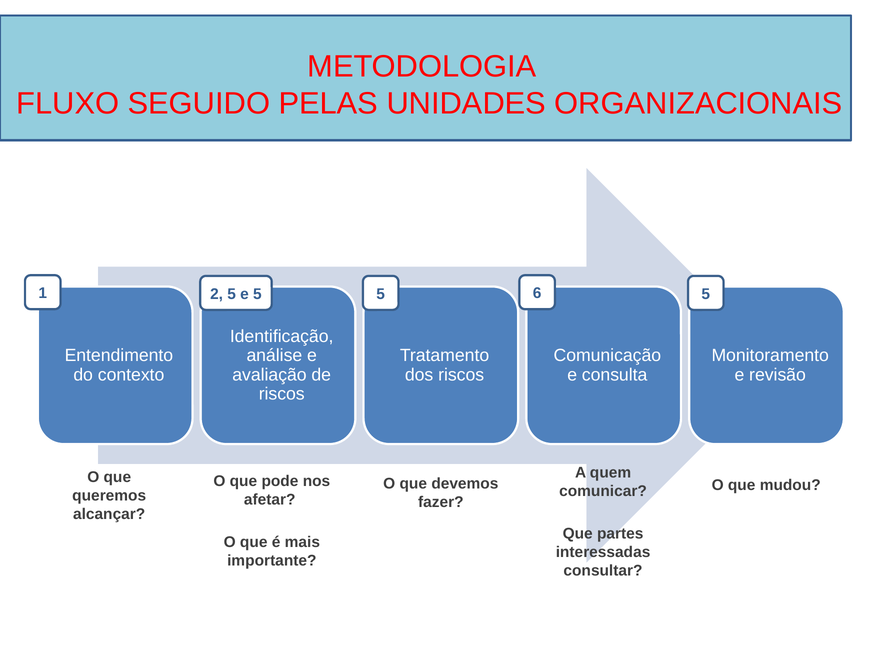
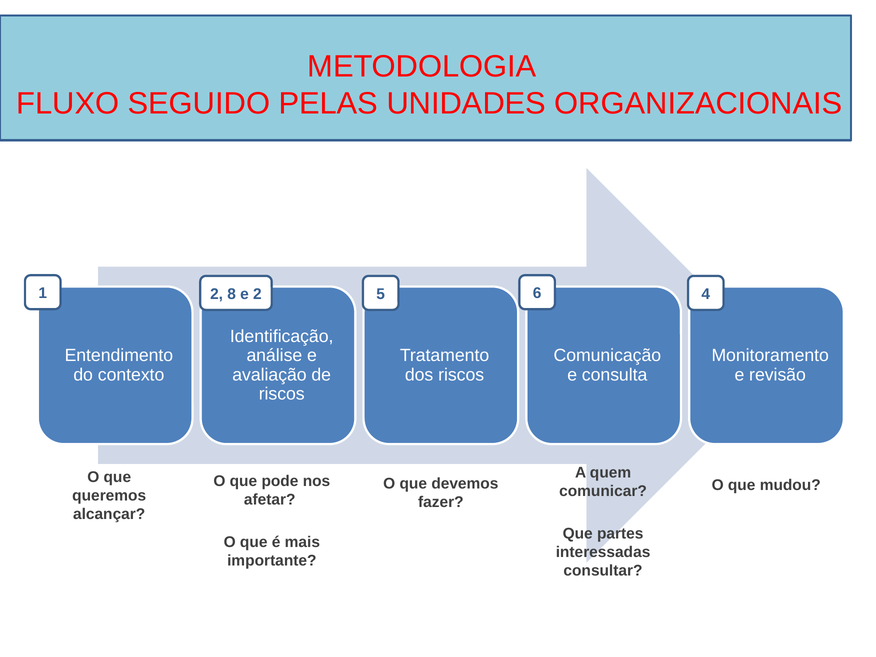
2 5: 5 -> 8 (232, 294)
e 5: 5 -> 2 (257, 294)
5 5: 5 -> 4 (706, 294)
